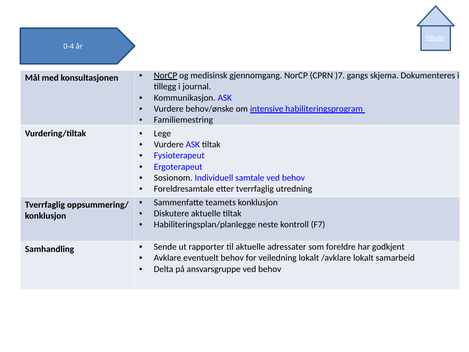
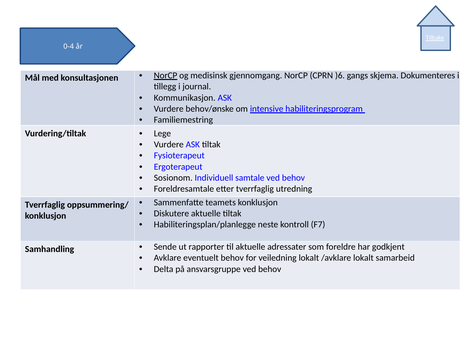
)7: )7 -> )6 (340, 75)
